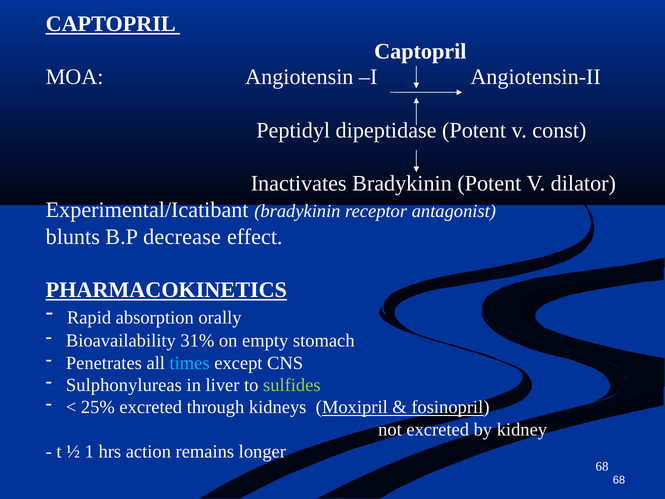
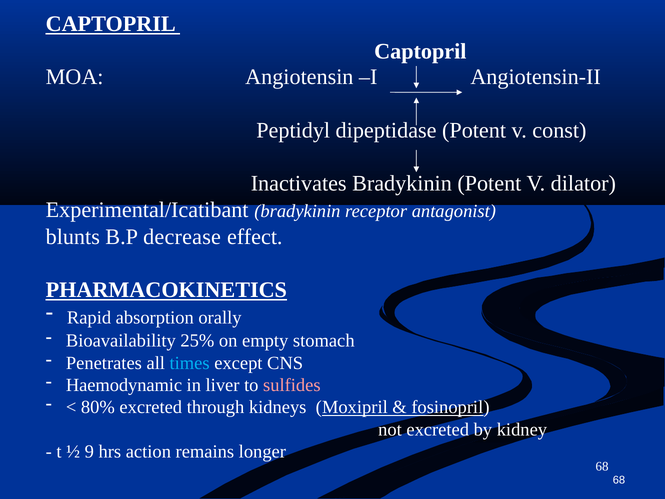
31%: 31% -> 25% (197, 341)
Sulphonylureas: Sulphonylureas -> Haemodynamic (124, 385)
sulfides colour: light green -> pink (292, 385)
25%: 25% -> 80% (98, 407)
1: 1 -> 9 (89, 451)
